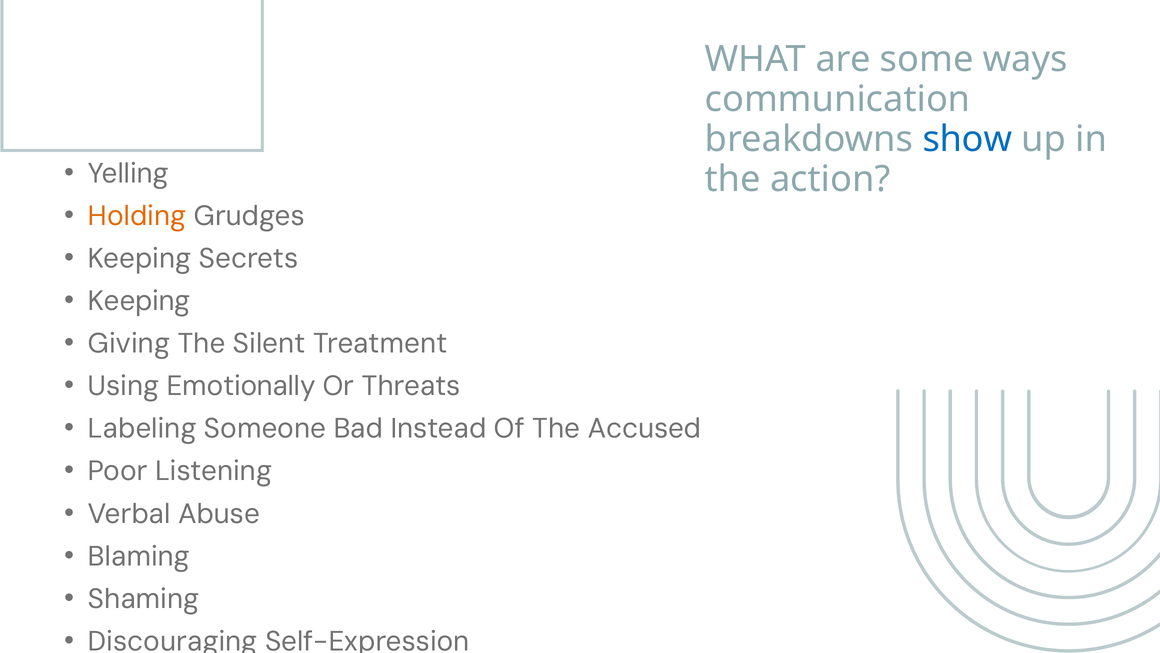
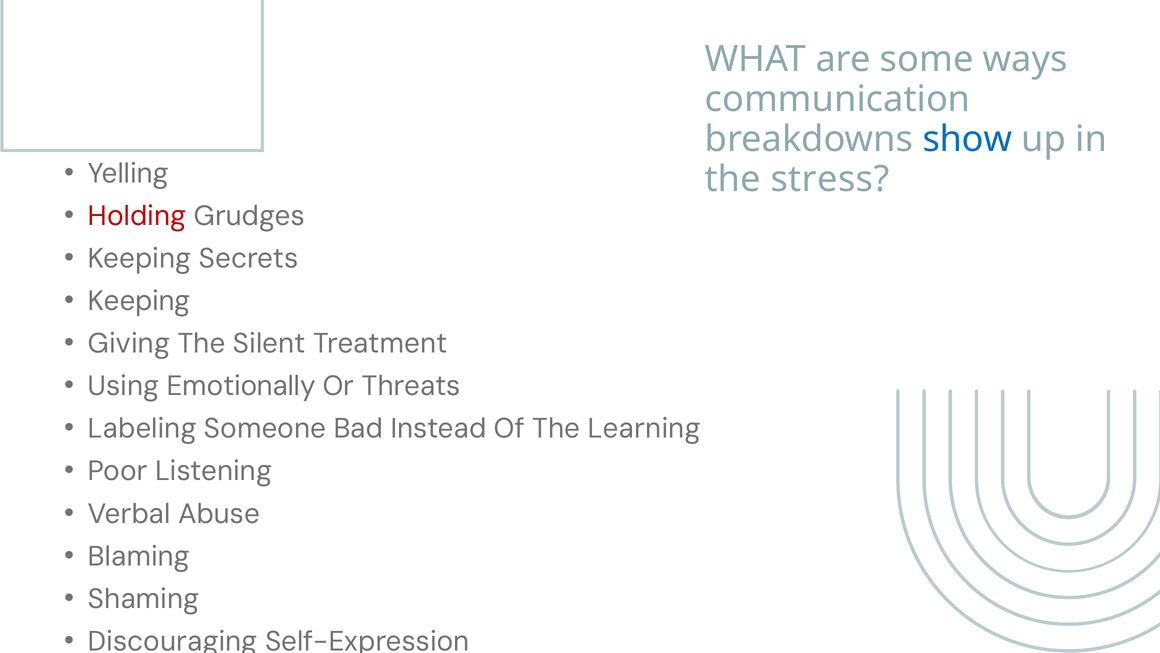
action: action -> stress (830, 179)
Holding colour: orange -> red (137, 216)
Accused: Accused -> Learning (644, 428)
